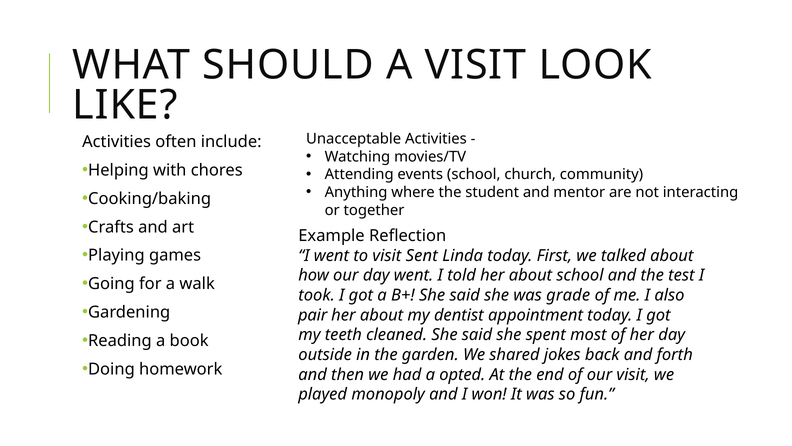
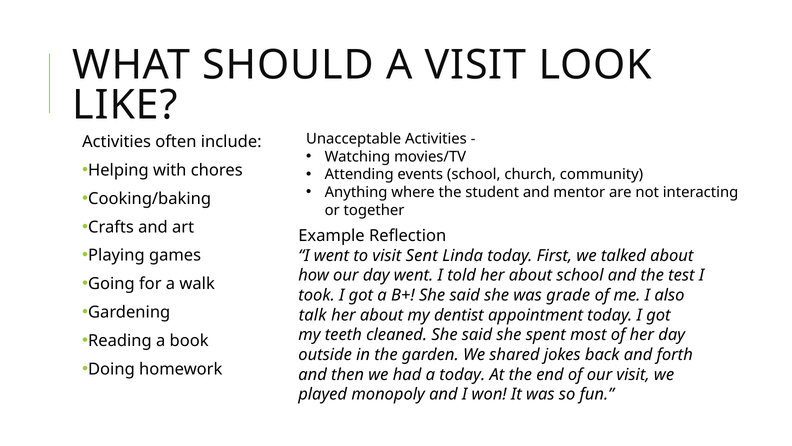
pair: pair -> talk (313, 315)
a opted: opted -> today (462, 374)
